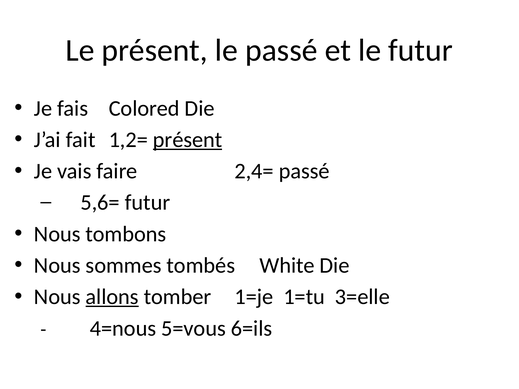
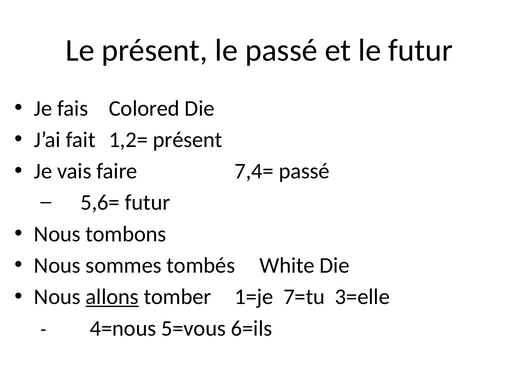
présent underline: present -> none (188, 140)
2,4=: 2,4= -> 7,4= (254, 171)
1=tu: 1=tu -> 7=tu (304, 297)
